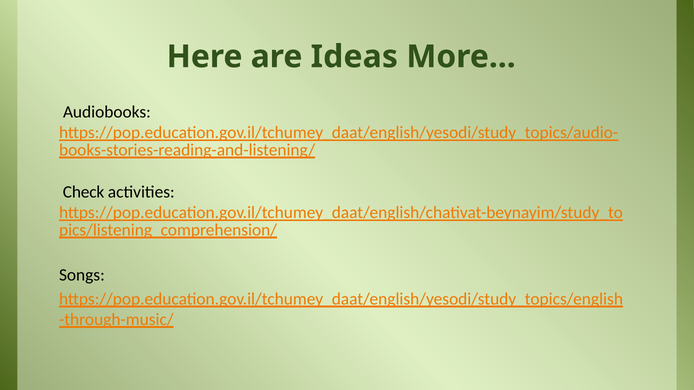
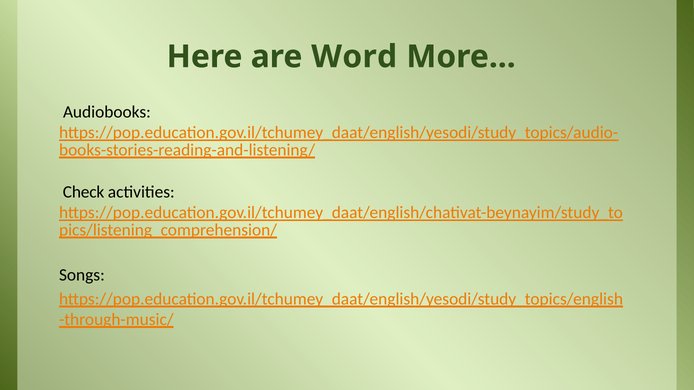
Ideas: Ideas -> Word (354, 57)
